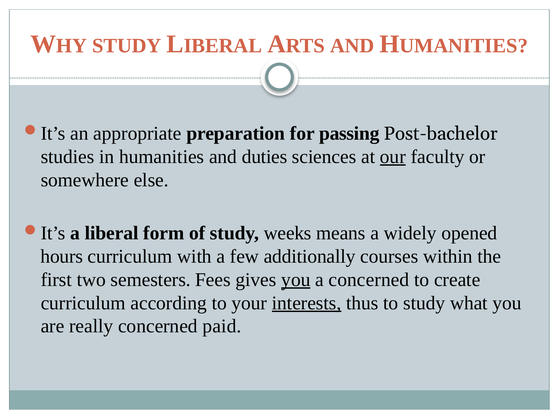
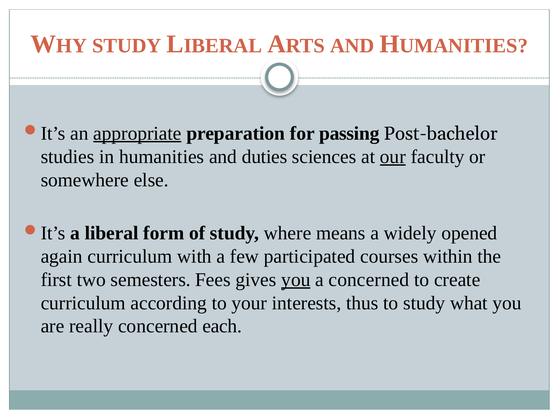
appropriate underline: none -> present (137, 133)
weeks: weeks -> where (288, 233)
hours: hours -> again (62, 257)
additionally: additionally -> participated (310, 257)
interests underline: present -> none (307, 303)
paid: paid -> each (222, 326)
